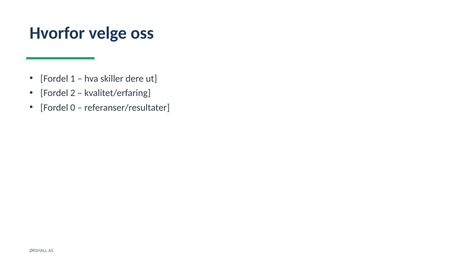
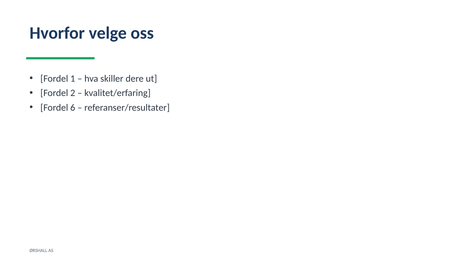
0: 0 -> 6 (73, 108)
